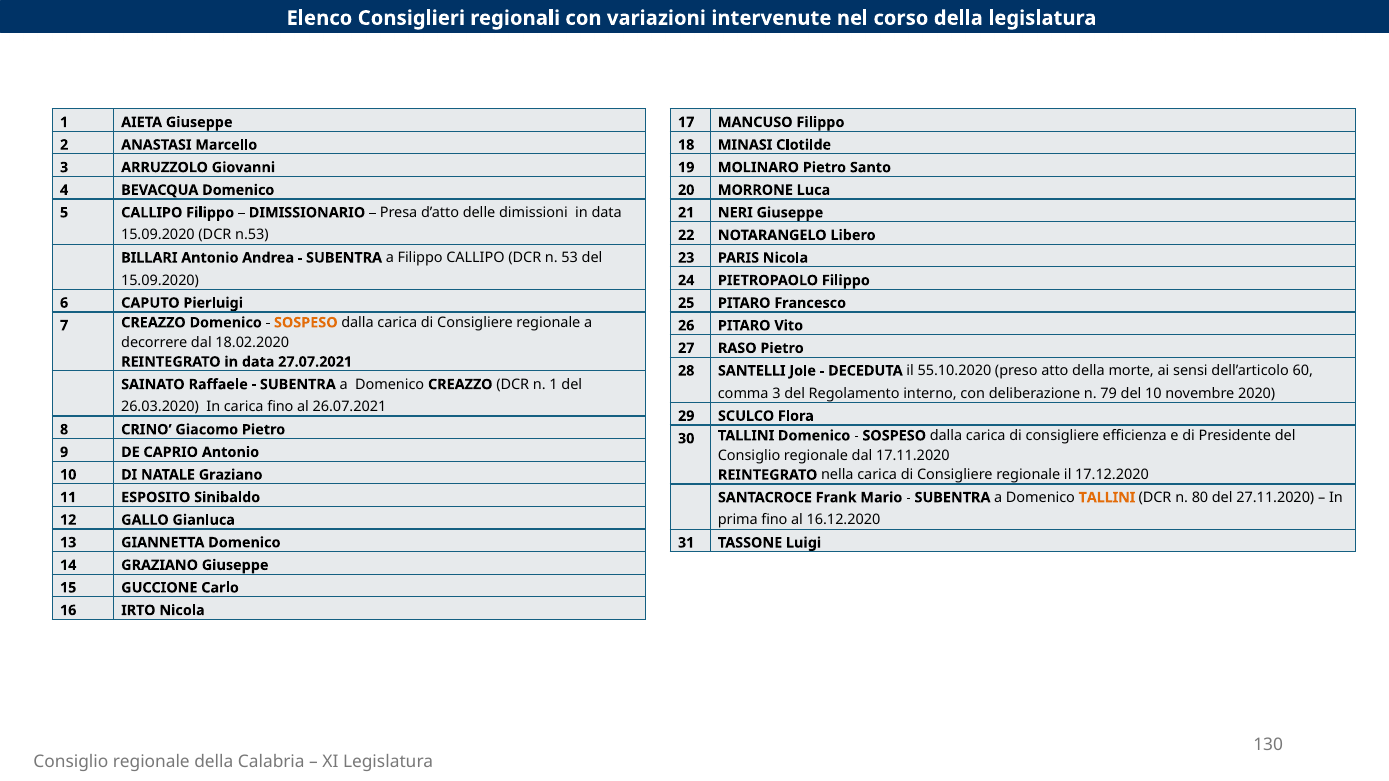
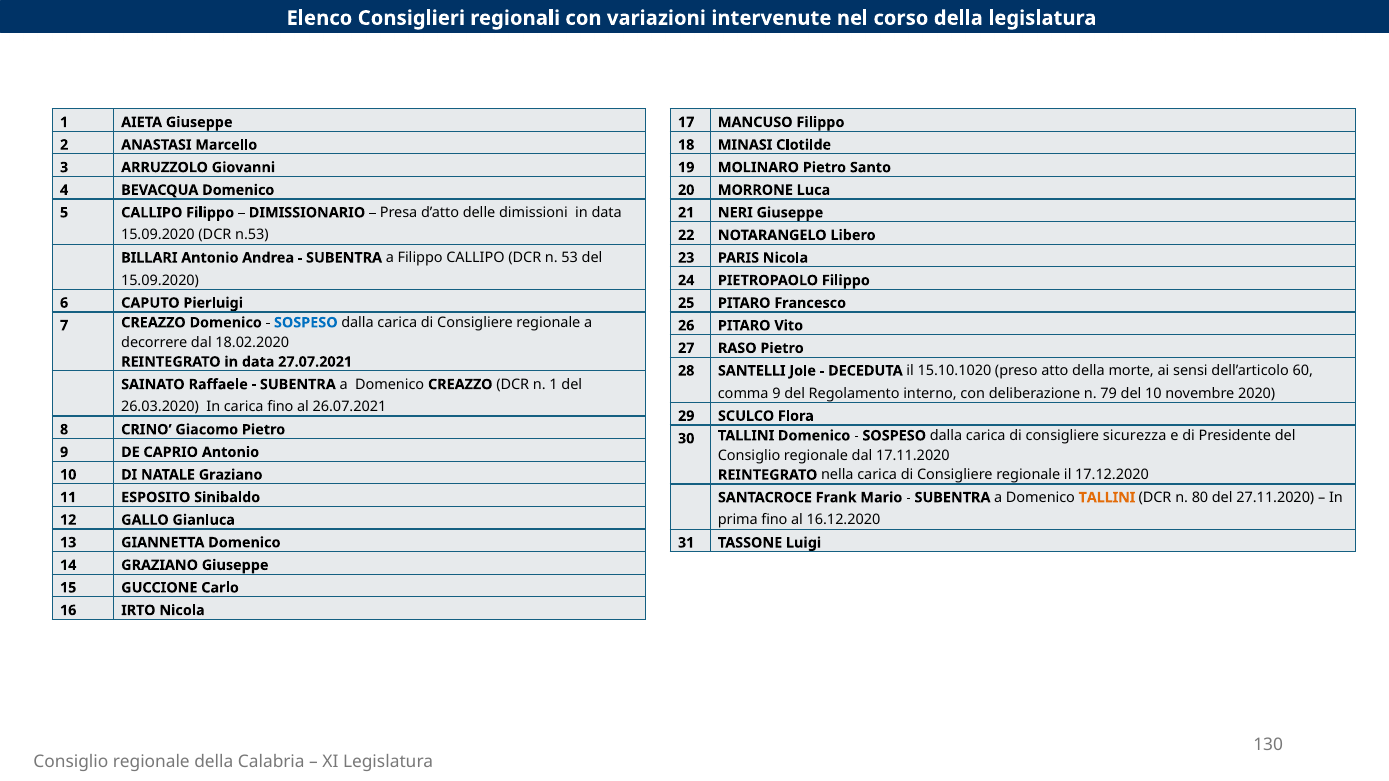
SOSPESO colour: orange -> blue (306, 323)
55.10.2020: 55.10.2020 -> 15.10.1020 (954, 371)
comma 3: 3 -> 9 (776, 393)
efficienza: efficienza -> sicurezza (1135, 436)
